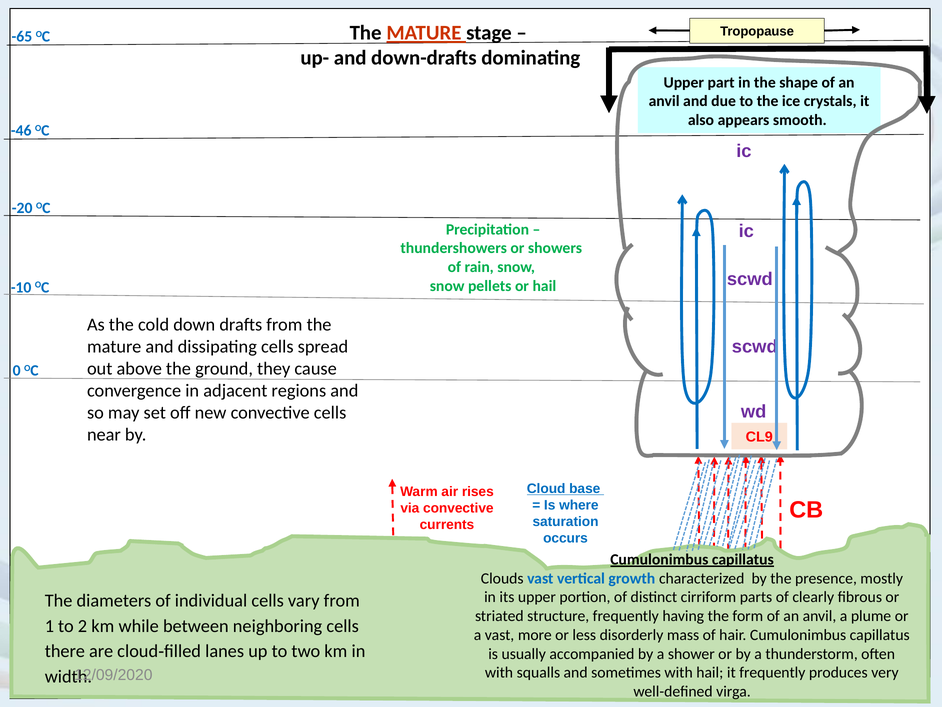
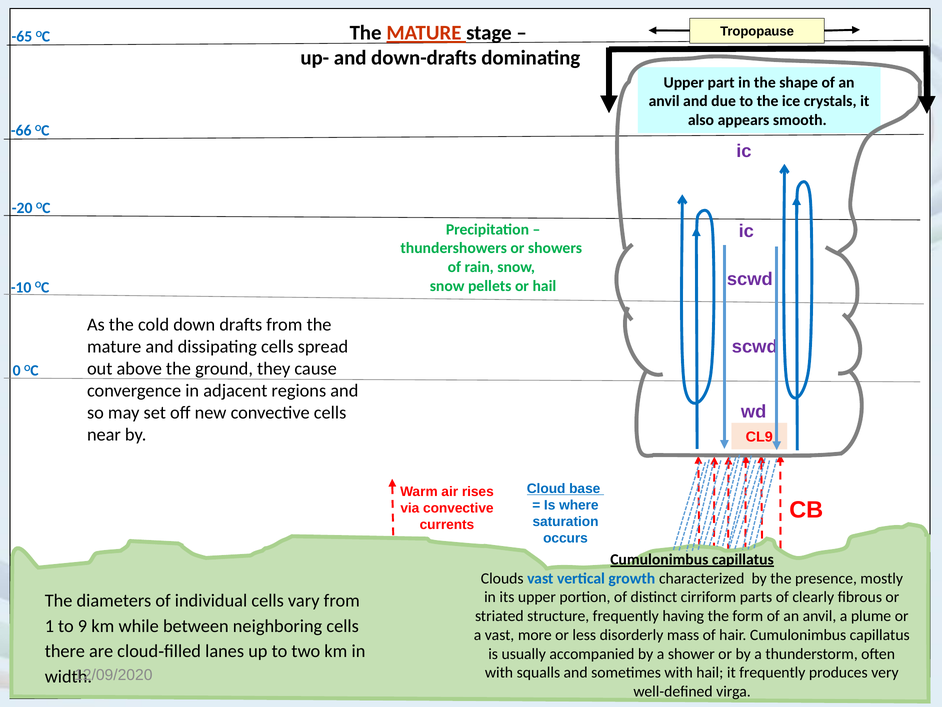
-46: -46 -> -66 (21, 131)
2: 2 -> 9 (83, 626)
